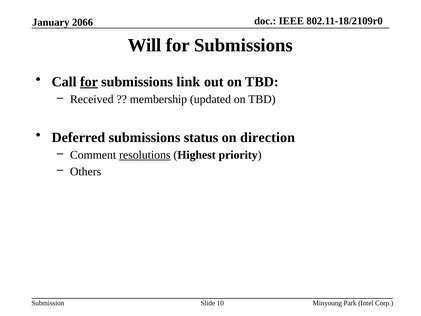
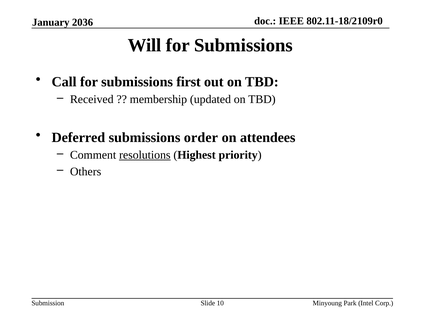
2066: 2066 -> 2036 (83, 22)
for underline: present -> none (89, 82)
link: link -> first (189, 82)
status: status -> order (201, 137)
direction: direction -> attendees (268, 137)
